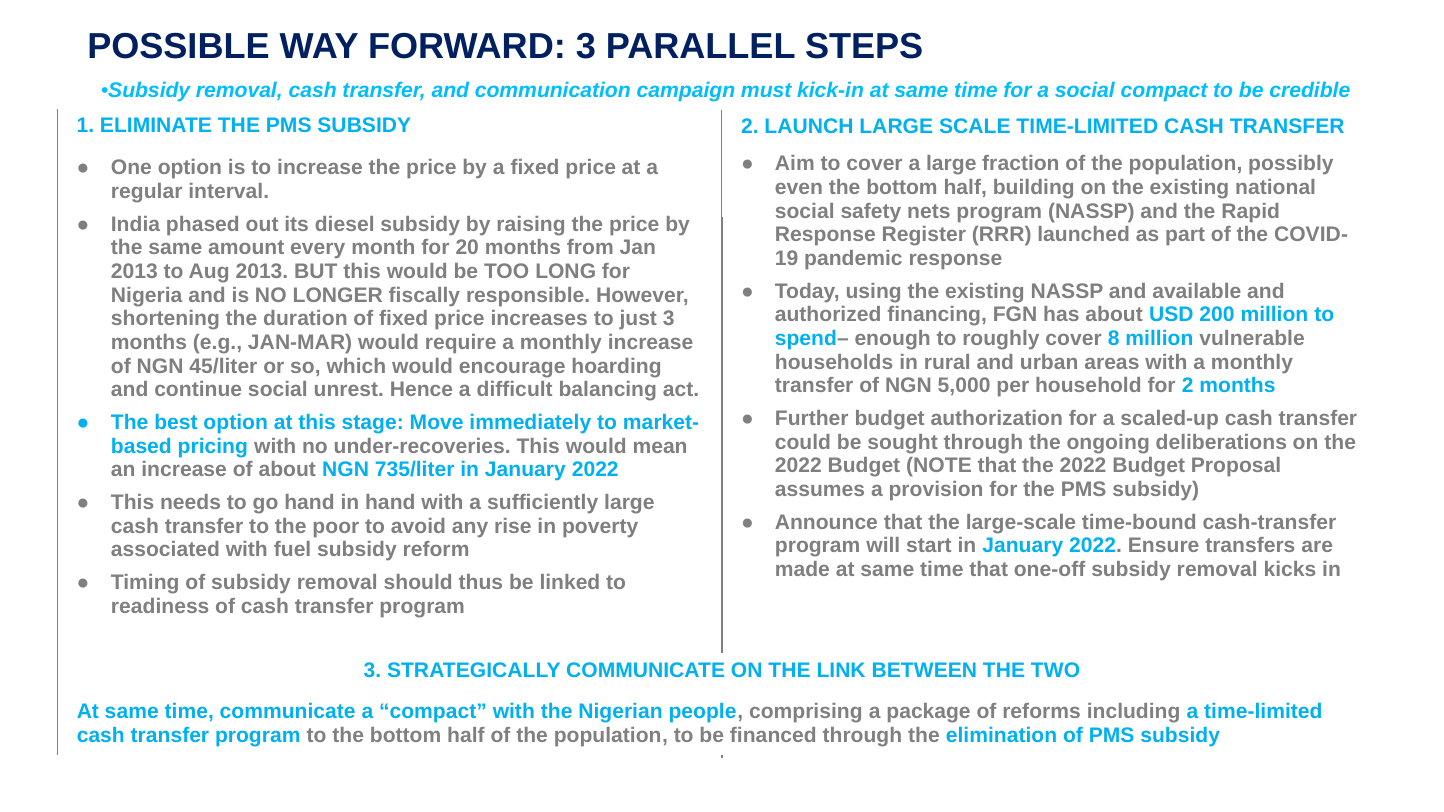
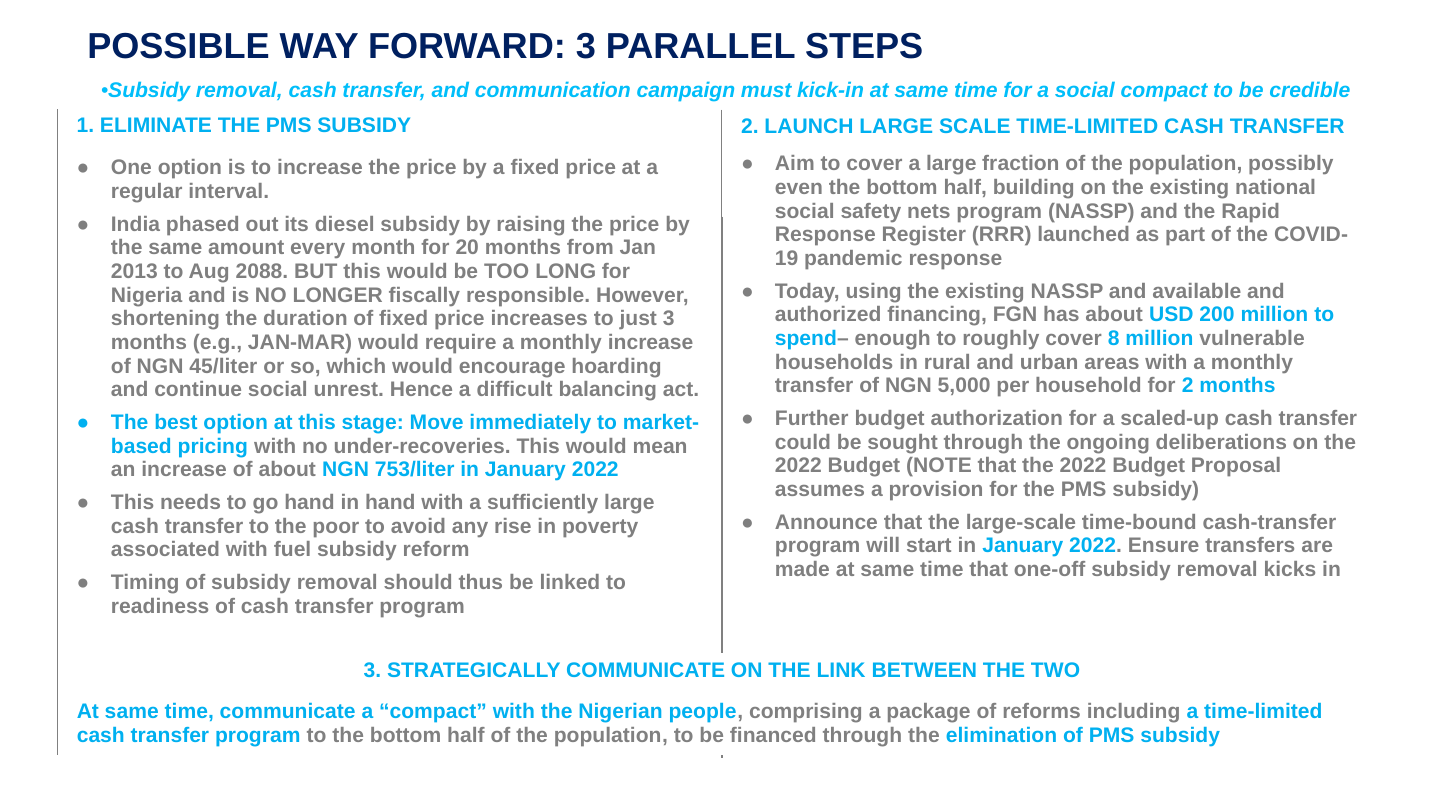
Aug 2013: 2013 -> 2088 (262, 272)
735/liter: 735/liter -> 753/liter (415, 470)
